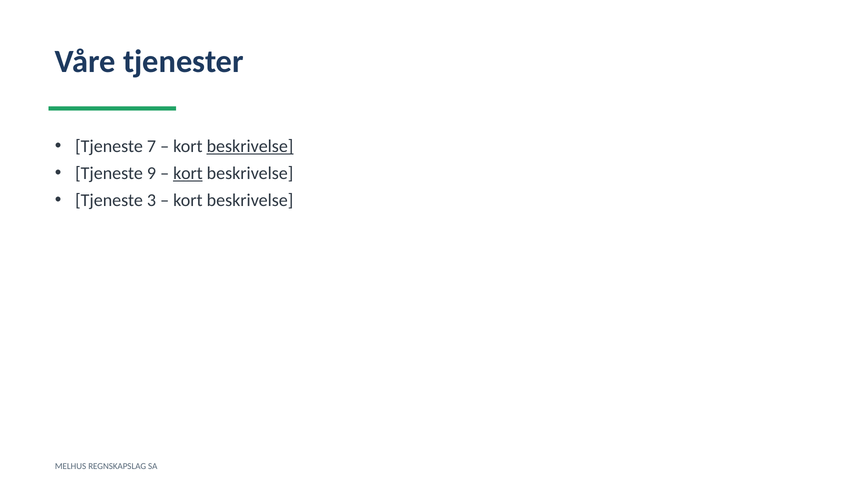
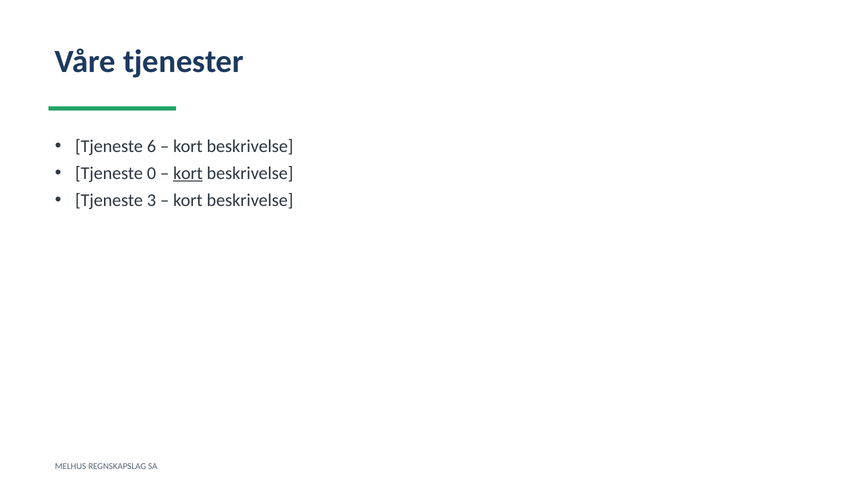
7: 7 -> 6 (151, 146)
beskrivelse underline: present -> none (250, 146)
9: 9 -> 0 (151, 173)
